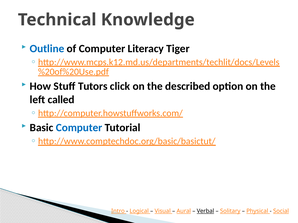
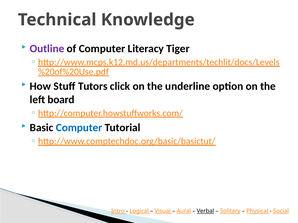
Outline colour: blue -> purple (47, 49)
described: described -> underline (188, 86)
called: called -> board (61, 100)
